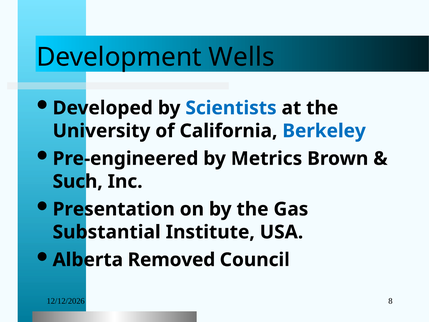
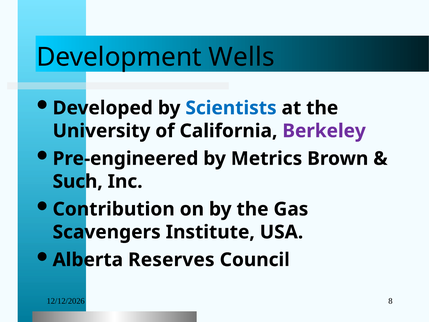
Berkeley colour: blue -> purple (324, 131)
Presentation: Presentation -> Contribution (114, 209)
Substantial: Substantial -> Scavengers (107, 232)
Removed: Removed -> Reserves (171, 260)
